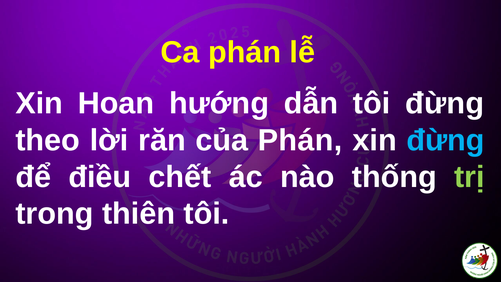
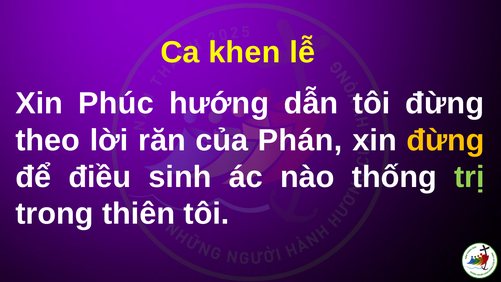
Ca phán: phán -> khen (244, 52)
Hoan: Hoan -> Phúc (116, 103)
đừng colour: light blue -> yellow (446, 140)
chết: chết -> sinh (180, 177)
